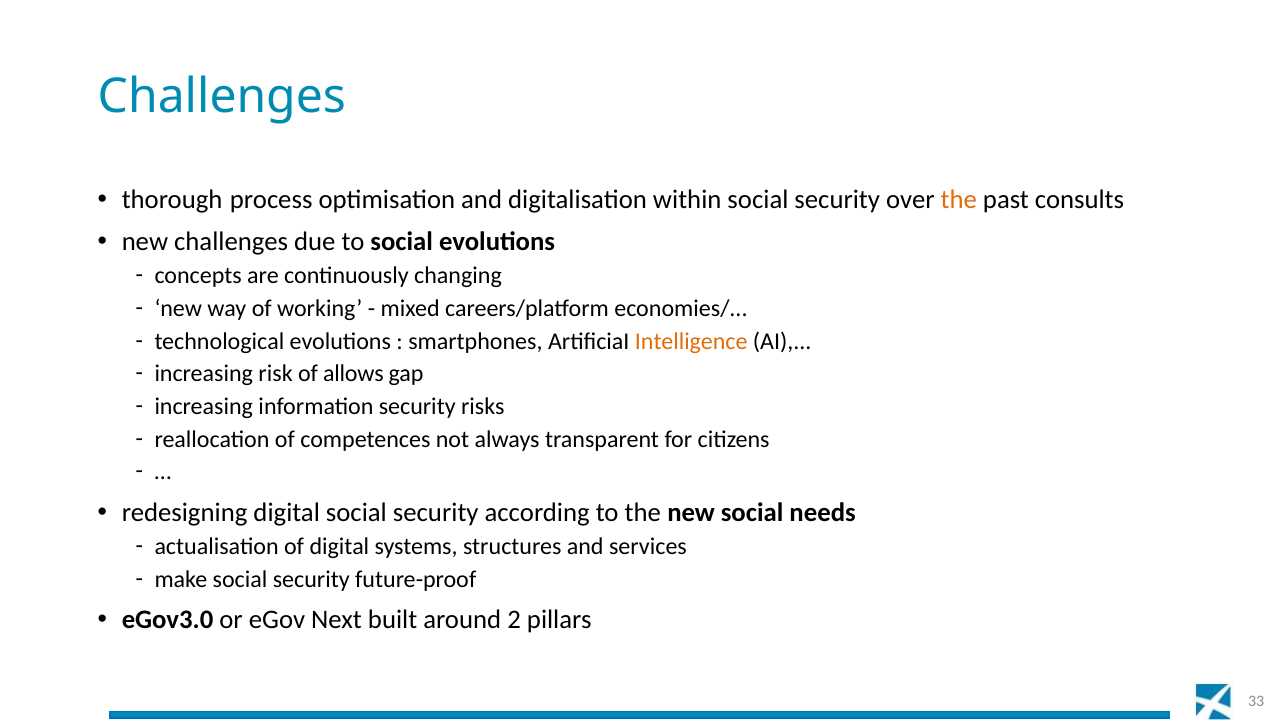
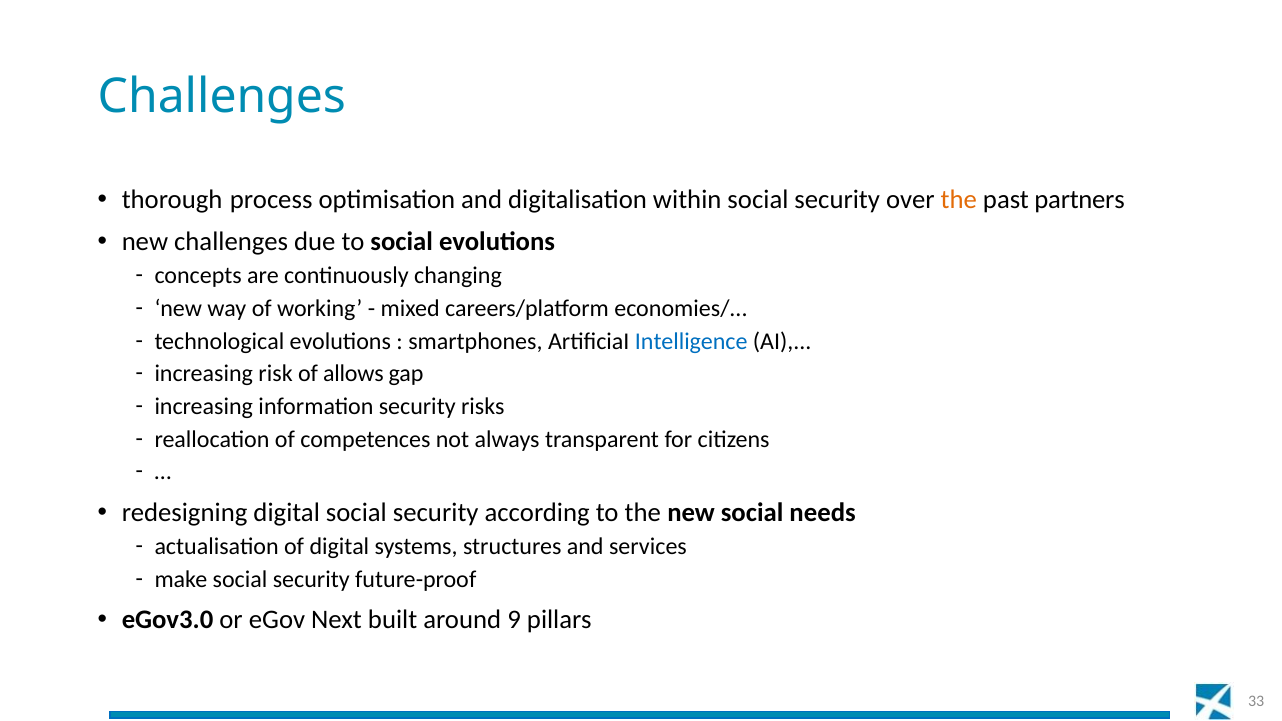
consults: consults -> partners (1080, 200)
Intelligence colour: orange -> blue (691, 341)
2: 2 -> 9 (514, 620)
